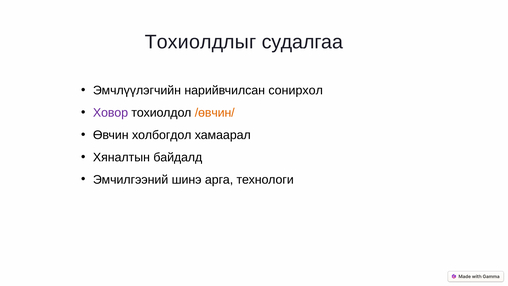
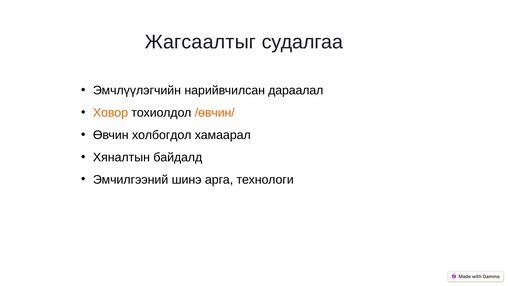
Тохиолдлыг: Тохиолдлыг -> Жагсаалтыг (200, 42)
сонирхол: сонирхол -> дараалал (296, 90)
Ховор colour: purple -> orange (110, 113)
